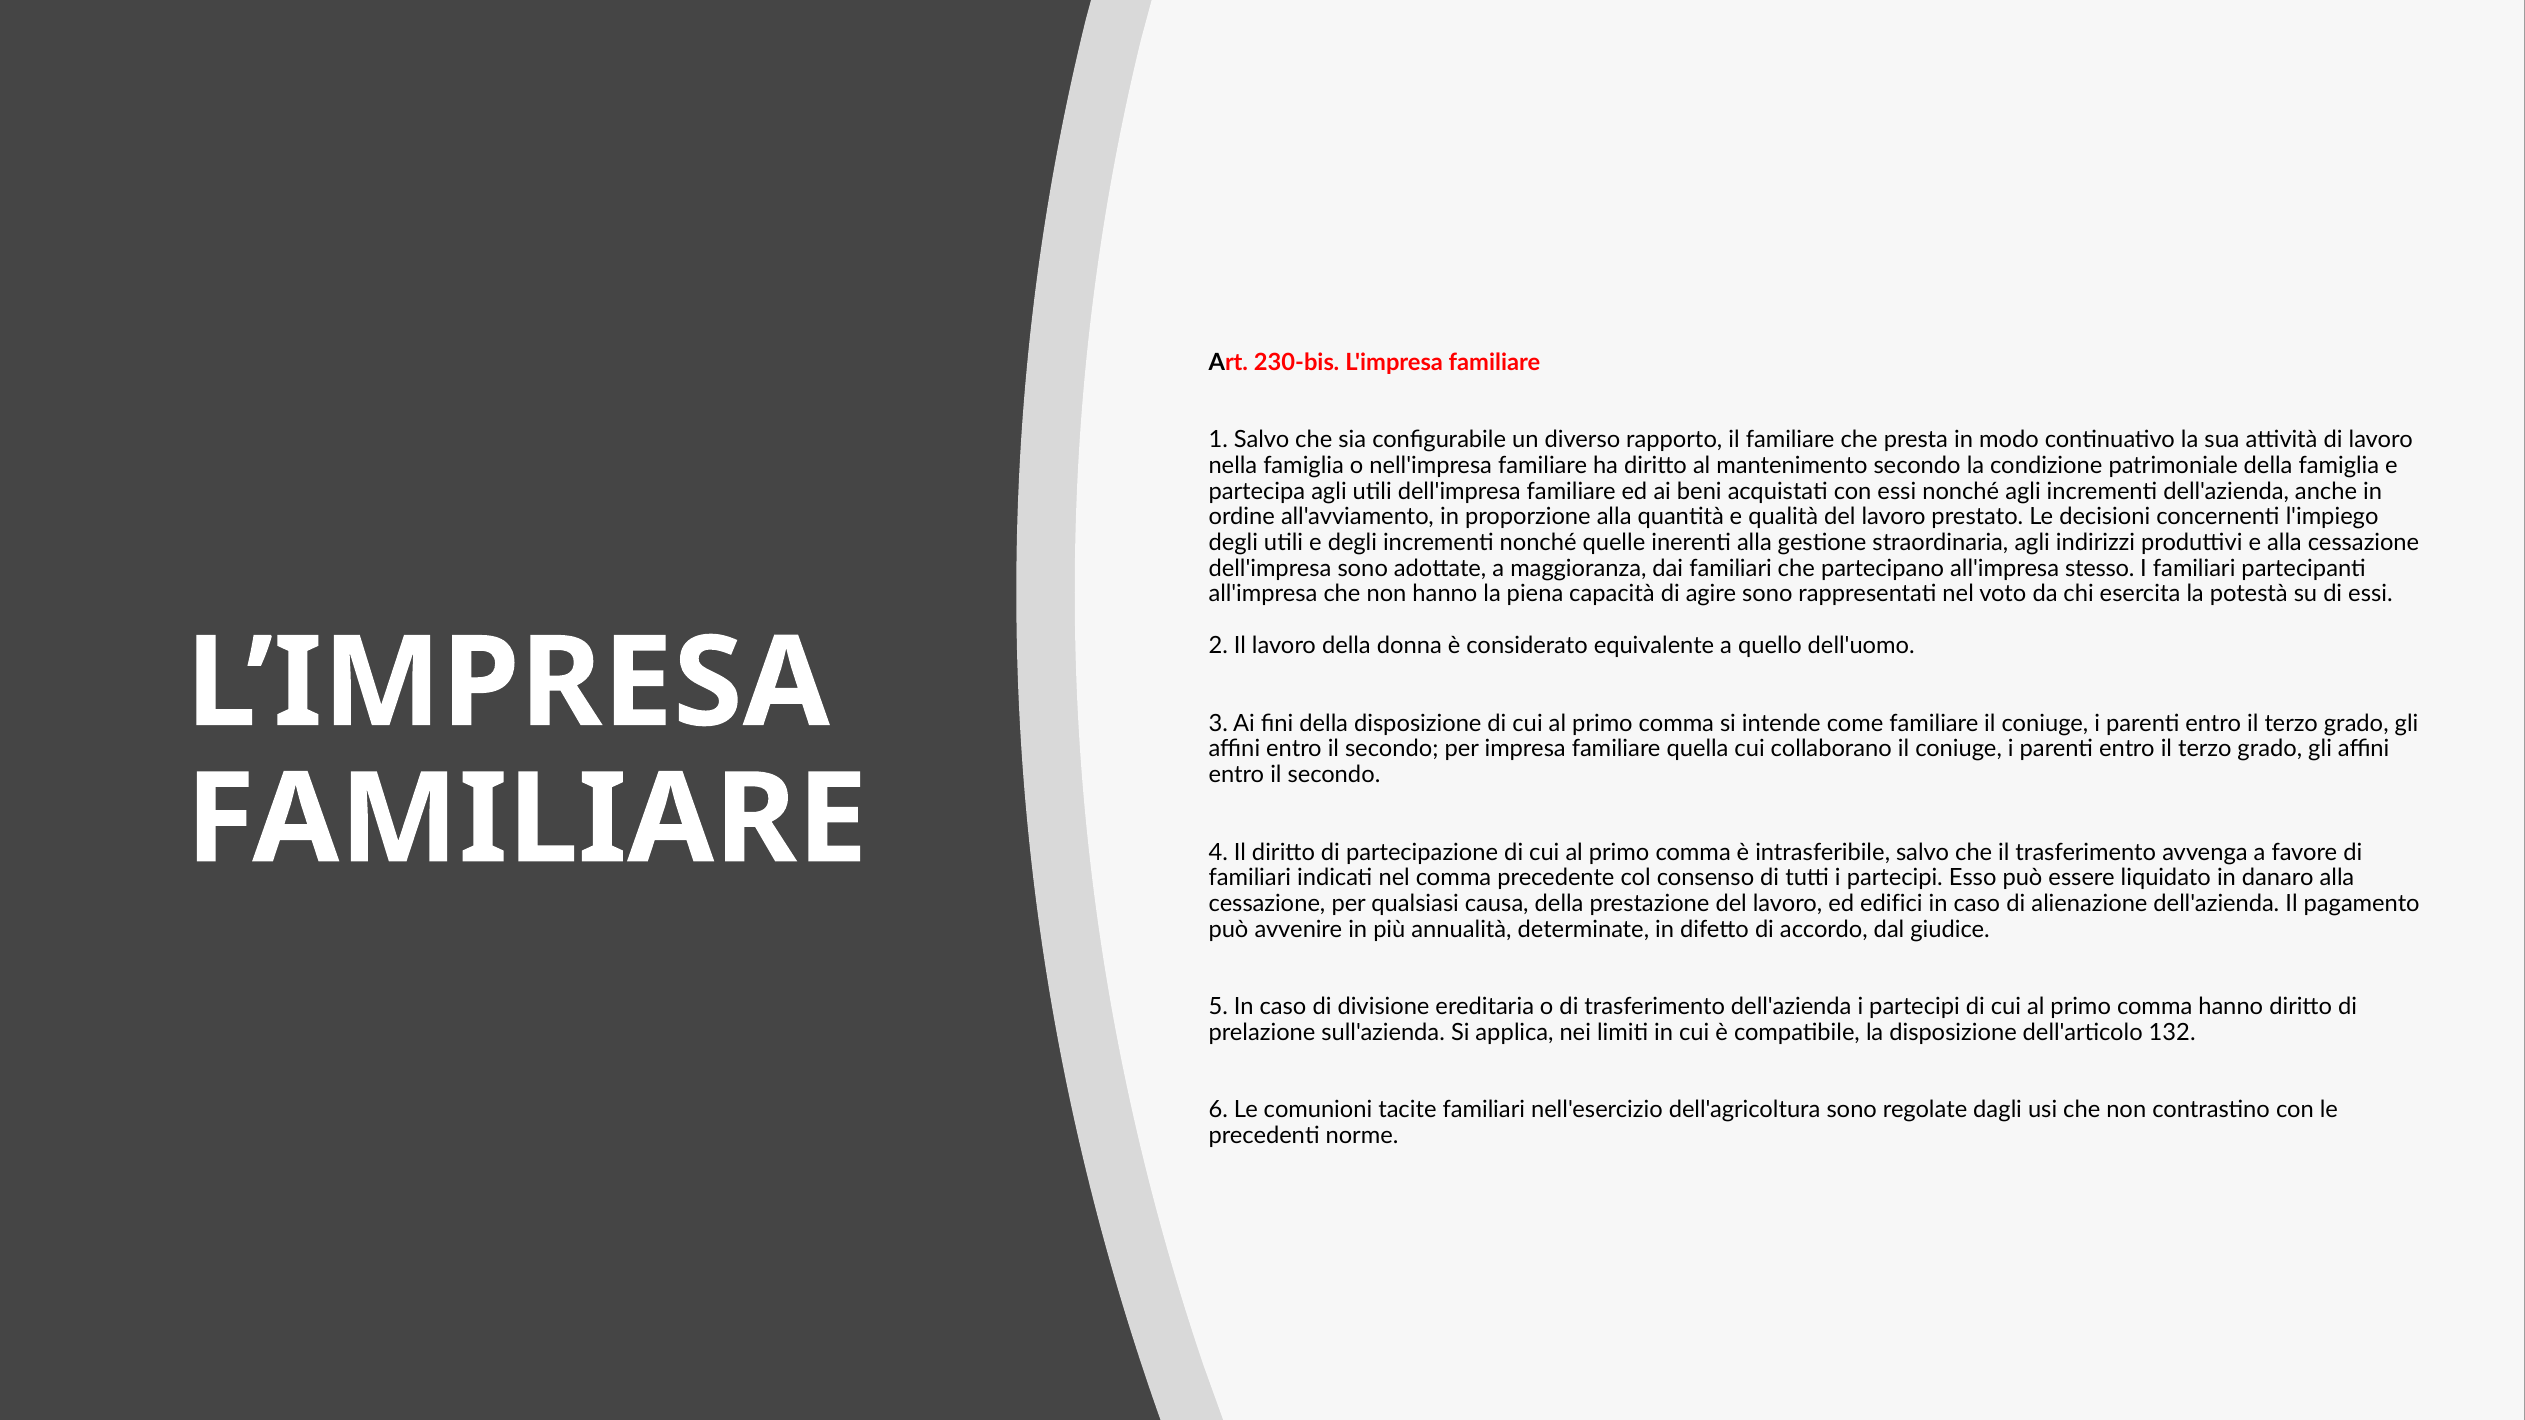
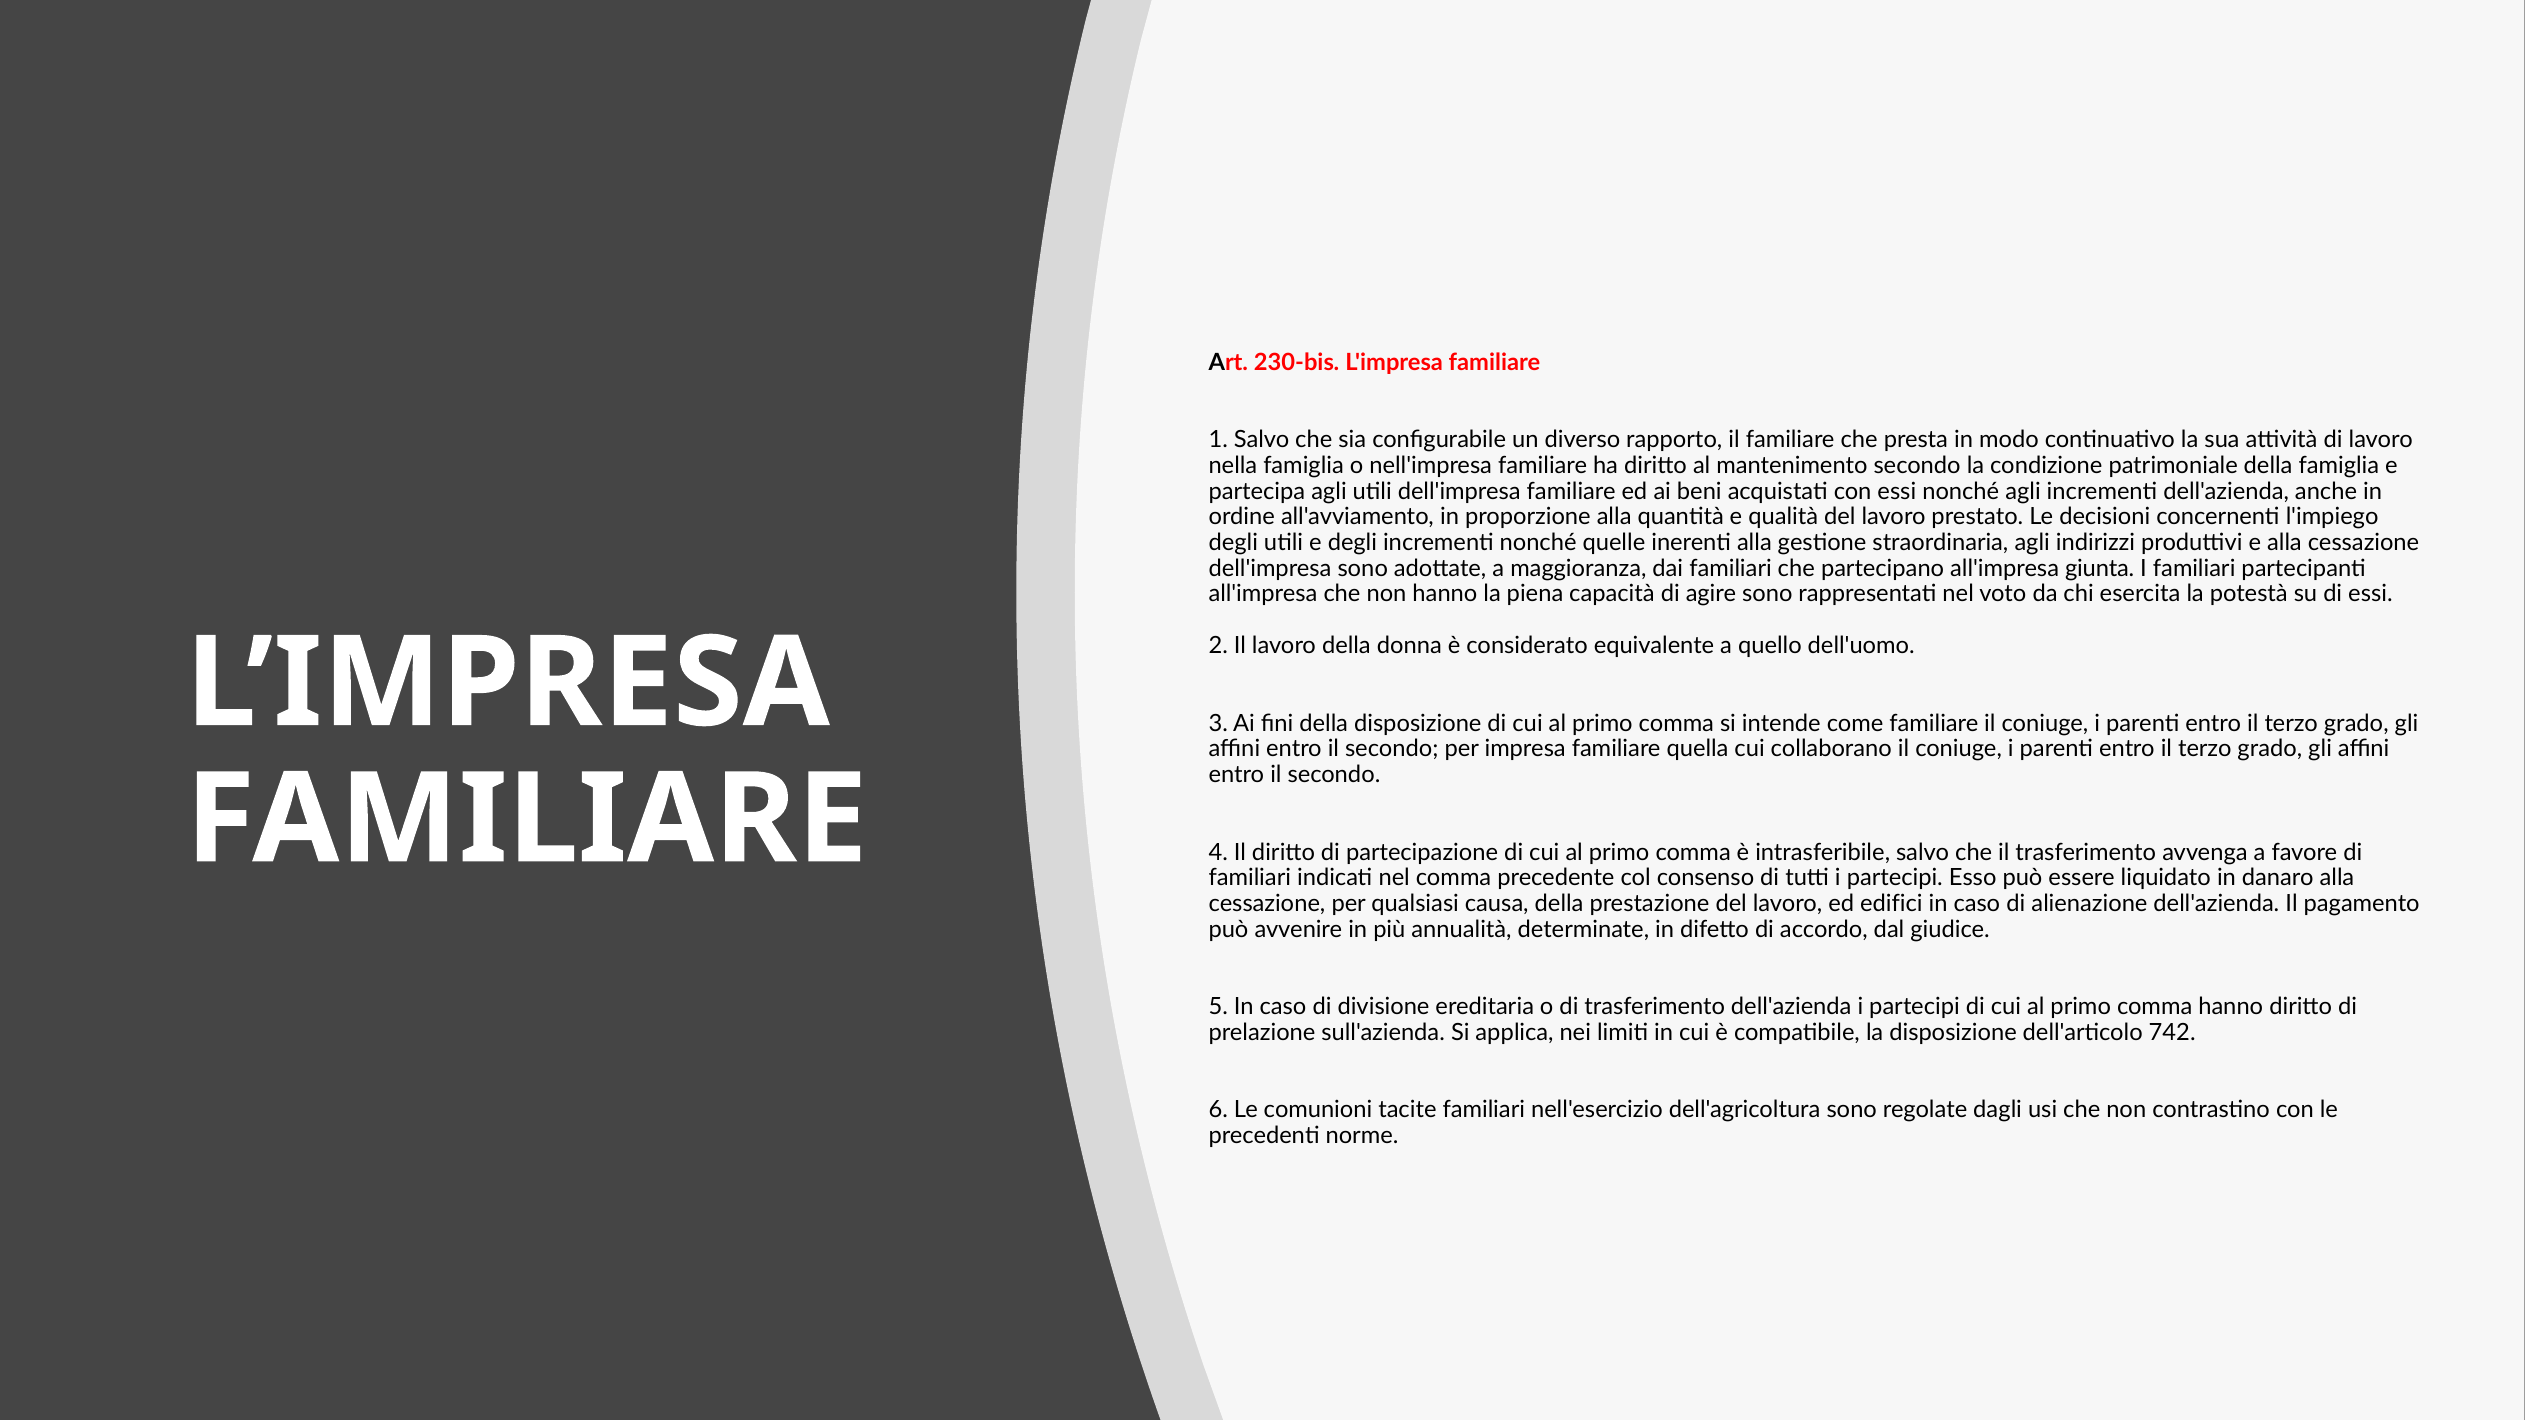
stesso: stesso -> giunta (2100, 568)
132: 132 -> 742 (2172, 1033)
